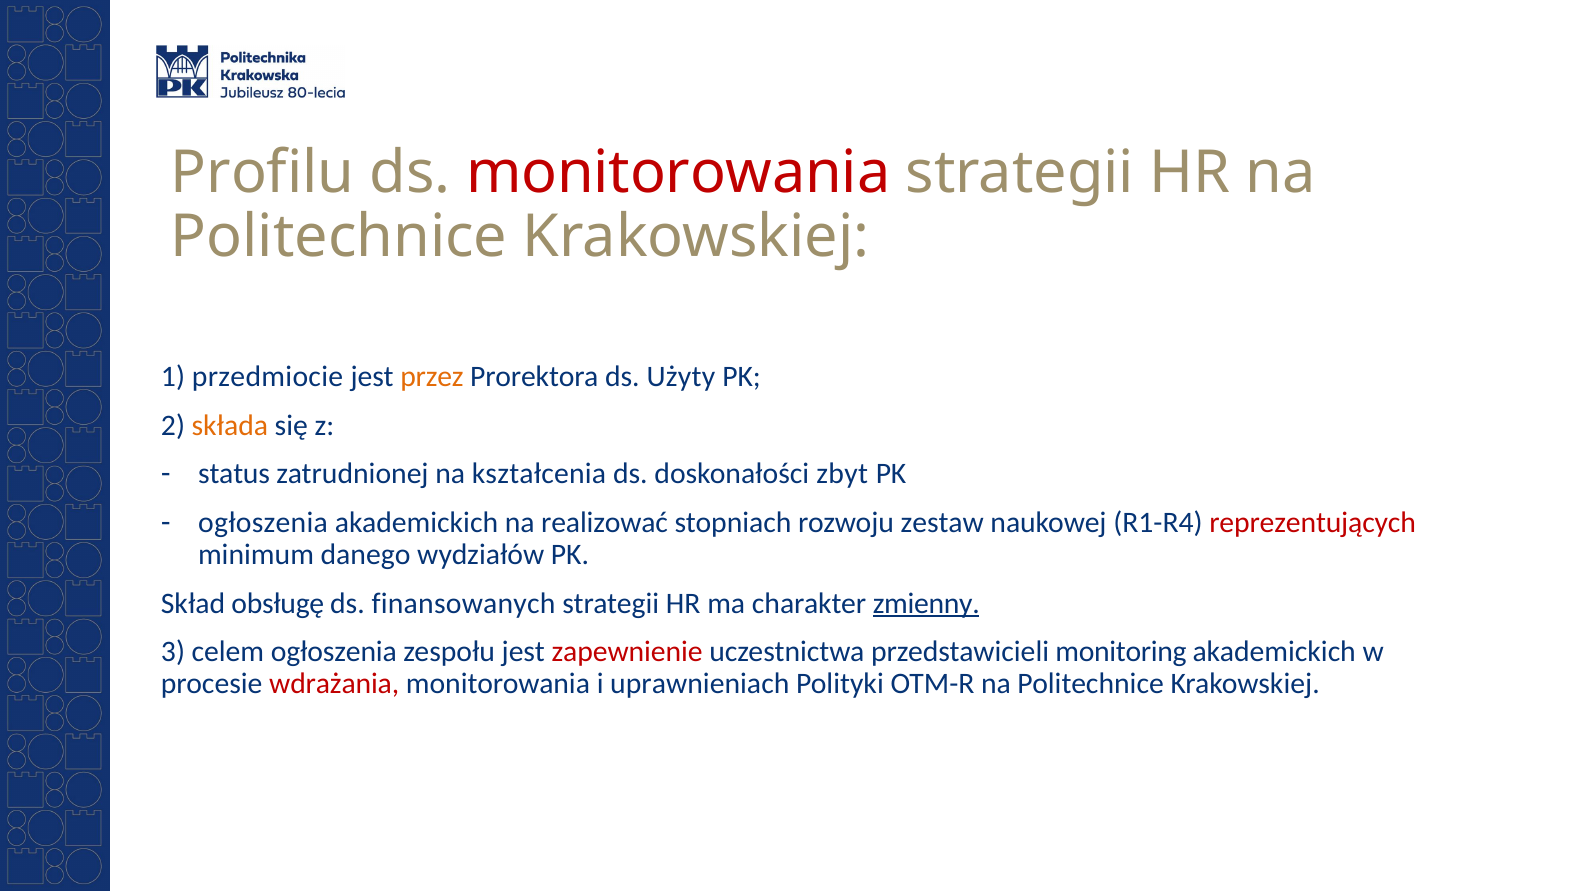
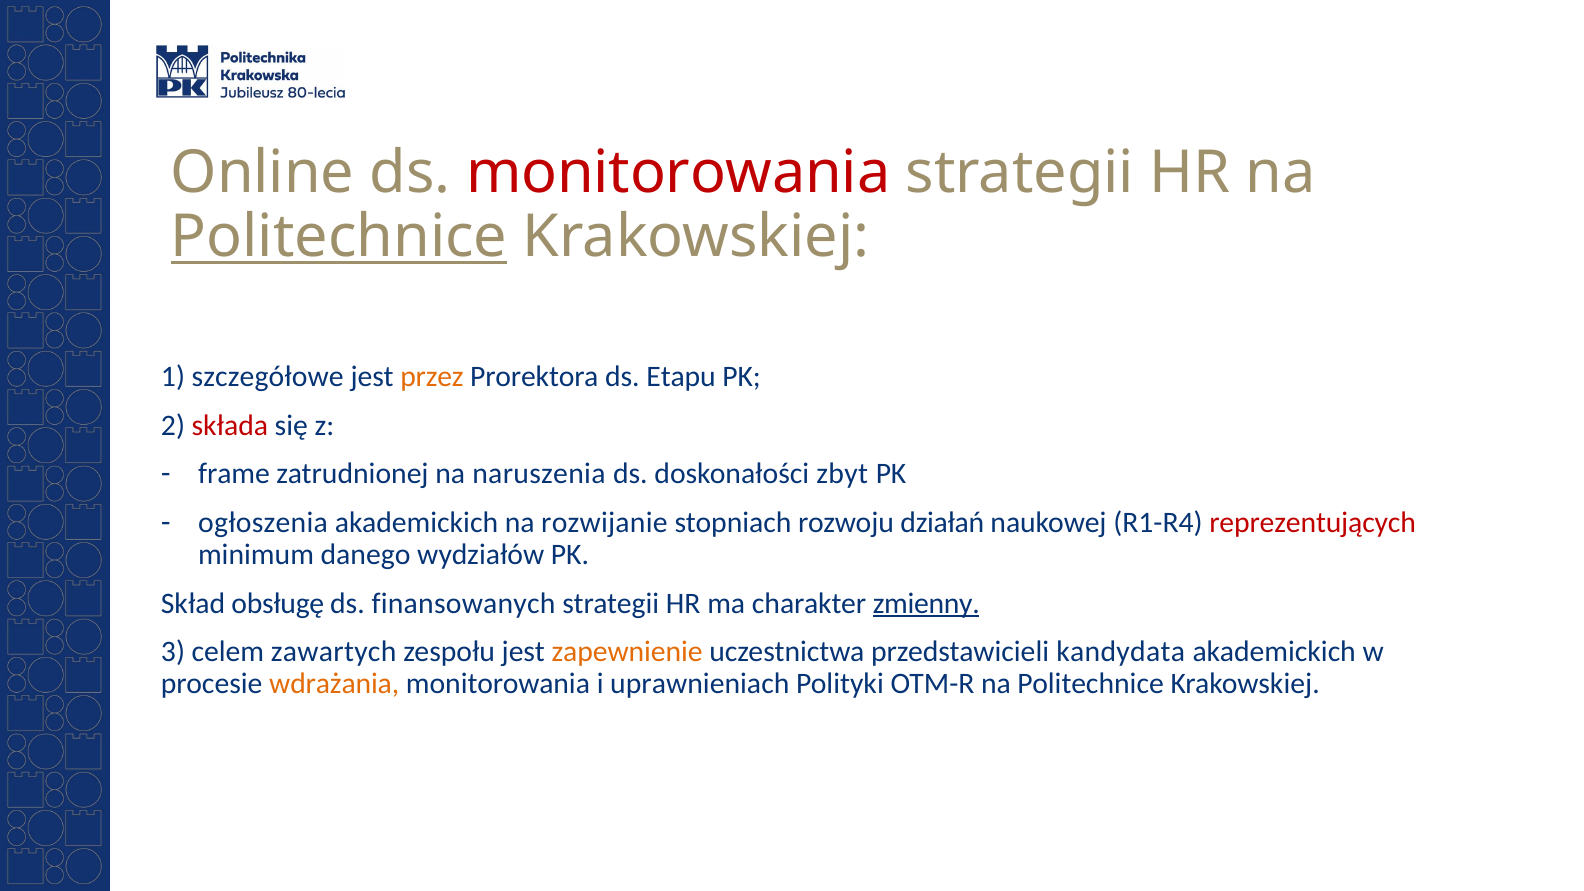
Profilu: Profilu -> Online (263, 173)
Politechnice underline: none -> present (339, 237)
przedmiocie: przedmiocie -> szczegółowe (268, 377)
Użyty: Użyty -> Etapu (681, 377)
składa colour: orange -> red (230, 425)
status: status -> frame (234, 474)
kształcenia: kształcenia -> naruszenia (539, 474)
realizować: realizować -> rozwijanie (604, 523)
zestaw: zestaw -> działań (942, 523)
celem ogłoszenia: ogłoszenia -> zawartych (334, 652)
zapewnienie colour: red -> orange (627, 652)
monitoring: monitoring -> kandydata (1121, 652)
wdrażania colour: red -> orange (334, 684)
